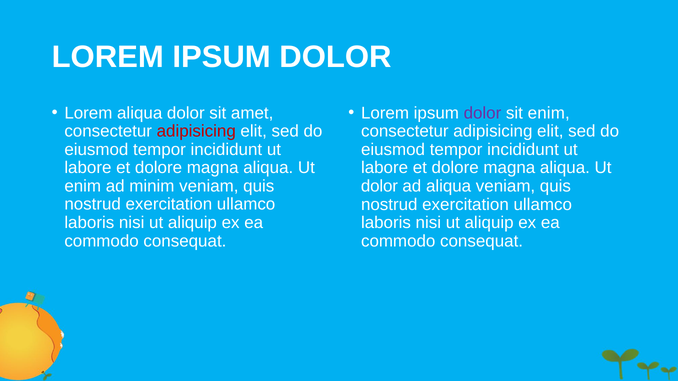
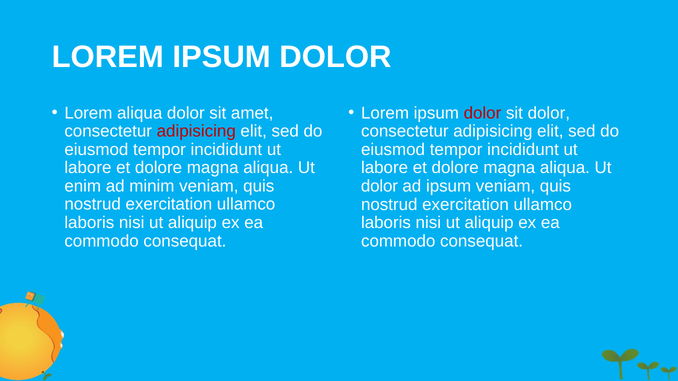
dolor colour: purple -> red (482, 113)
sit enim: enim -> dolor (549, 113)
ad aliqua: aliqua -> ipsum (449, 186)
